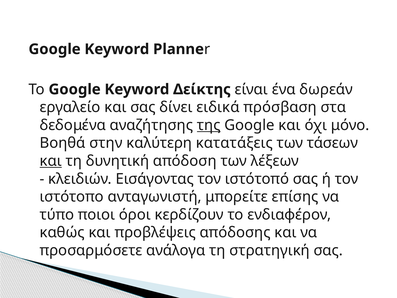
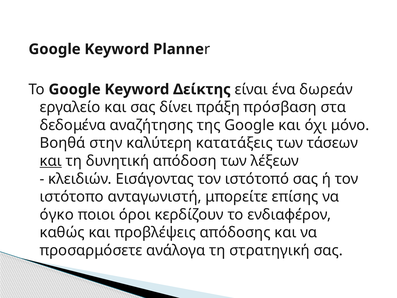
ειδικά: ειδικά -> πράξη (218, 107)
της underline: present -> none (209, 125)
τύπο: τύπο -> όγκο (57, 214)
